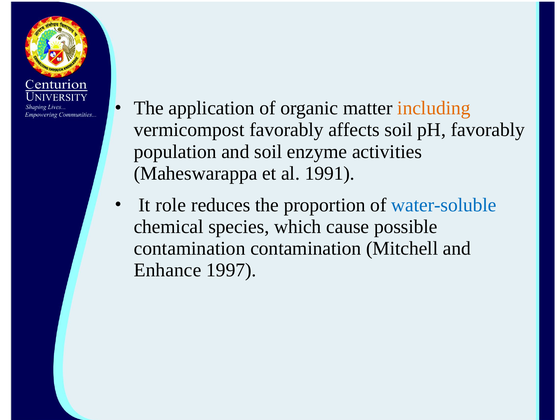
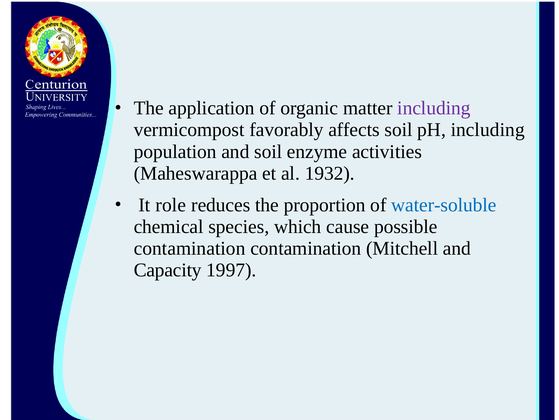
including colour: orange -> purple (434, 108)
pH favorably: favorably -> including (488, 130)
1991: 1991 -> 1932 (330, 173)
Enhance: Enhance -> Capacity (168, 270)
